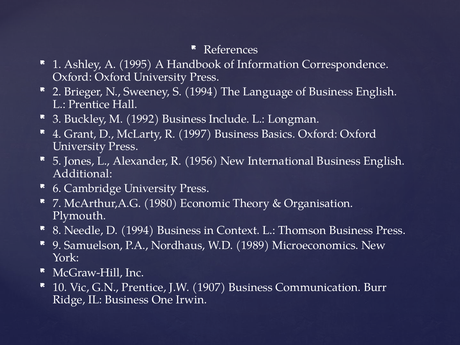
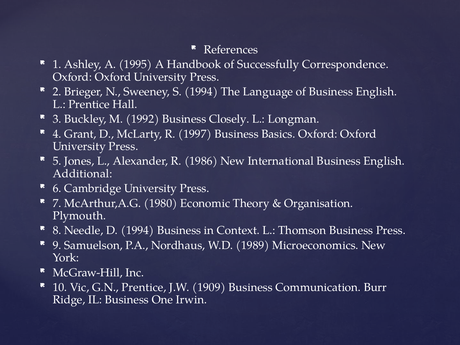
Information: Information -> Successfully (268, 65)
Include: Include -> Closely (229, 119)
1956: 1956 -> 1986 (201, 161)
1907: 1907 -> 1909 (209, 287)
